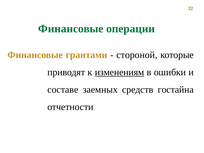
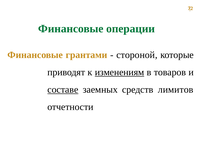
ошибки: ошибки -> товаров (170, 72)
составе underline: none -> present (63, 90)
гостайна: гостайна -> лимитов (176, 90)
